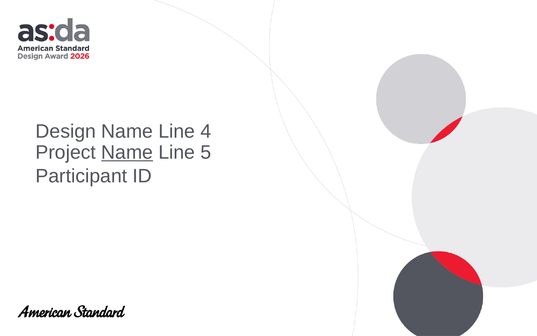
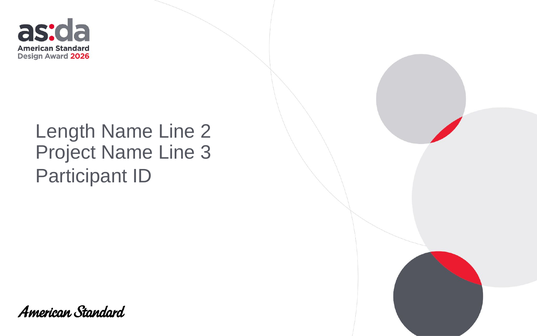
Design: Design -> Length (66, 131)
4: 4 -> 2 (206, 131)
Name underline: present -> none (127, 152)
5: 5 -> 3 (206, 152)
